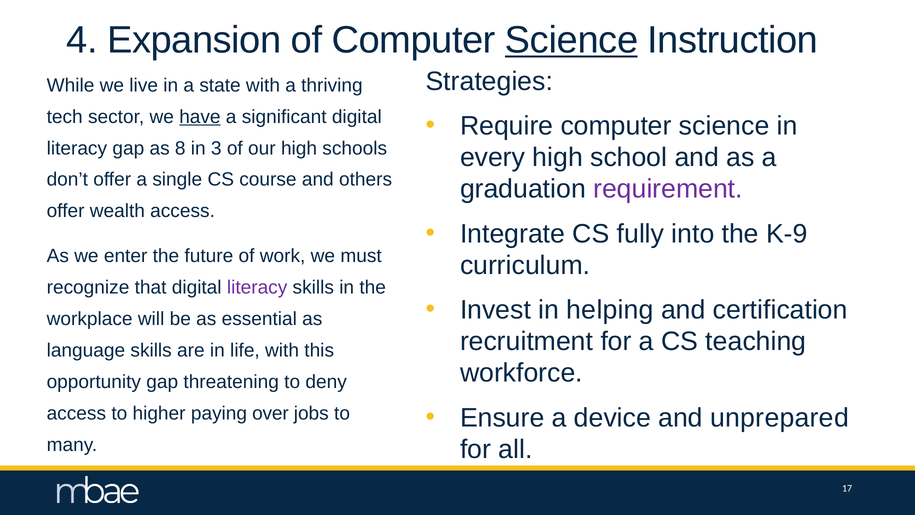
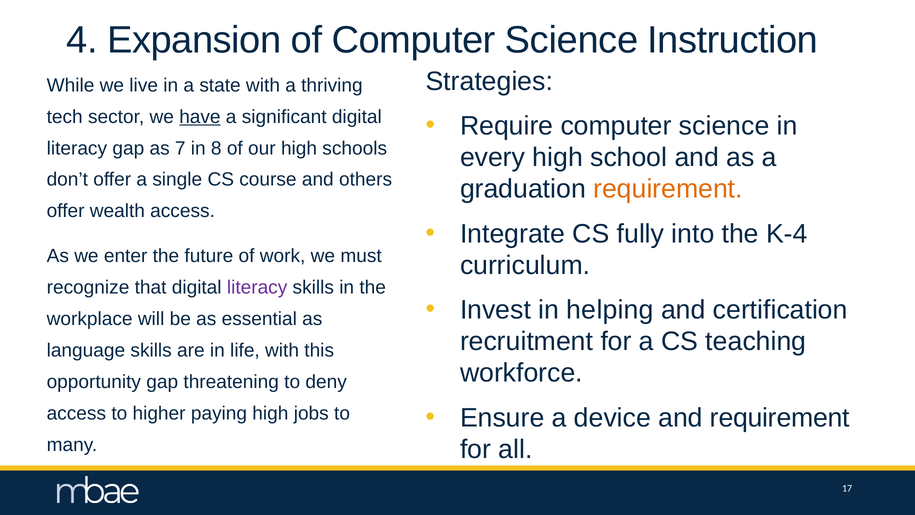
Science underline: present -> none (572, 40)
8: 8 -> 7 (180, 148)
3: 3 -> 8 (216, 148)
requirement colour: purple -> orange (668, 189)
K-9: K-9 -> K-4 (787, 234)
and unprepared: unprepared -> requirement (780, 418)
paying over: over -> high (270, 413)
